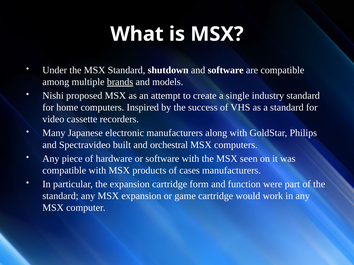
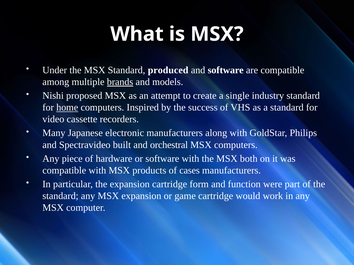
shutdown: shutdown -> produced (168, 70)
home underline: none -> present (67, 108)
seen: seen -> both (249, 159)
